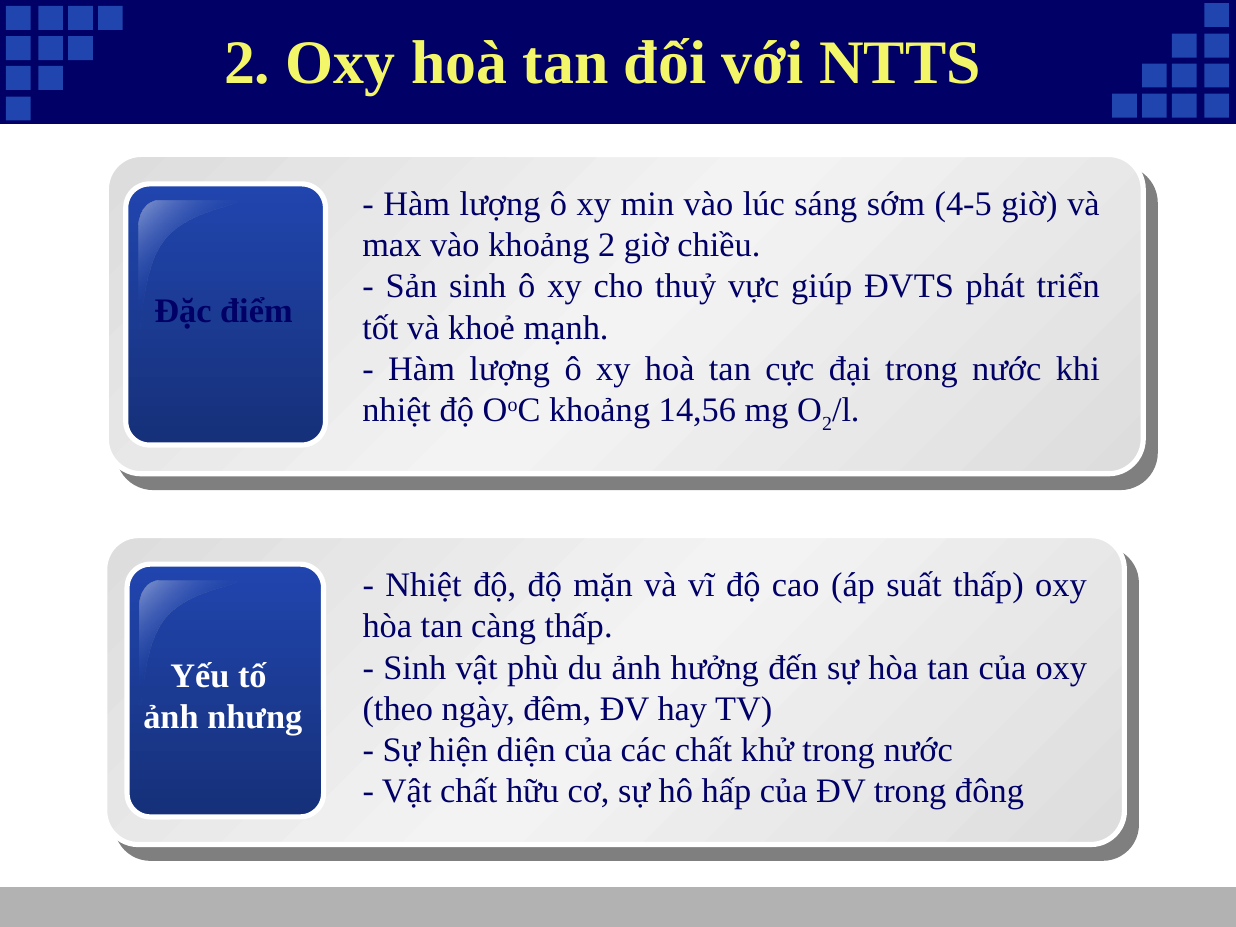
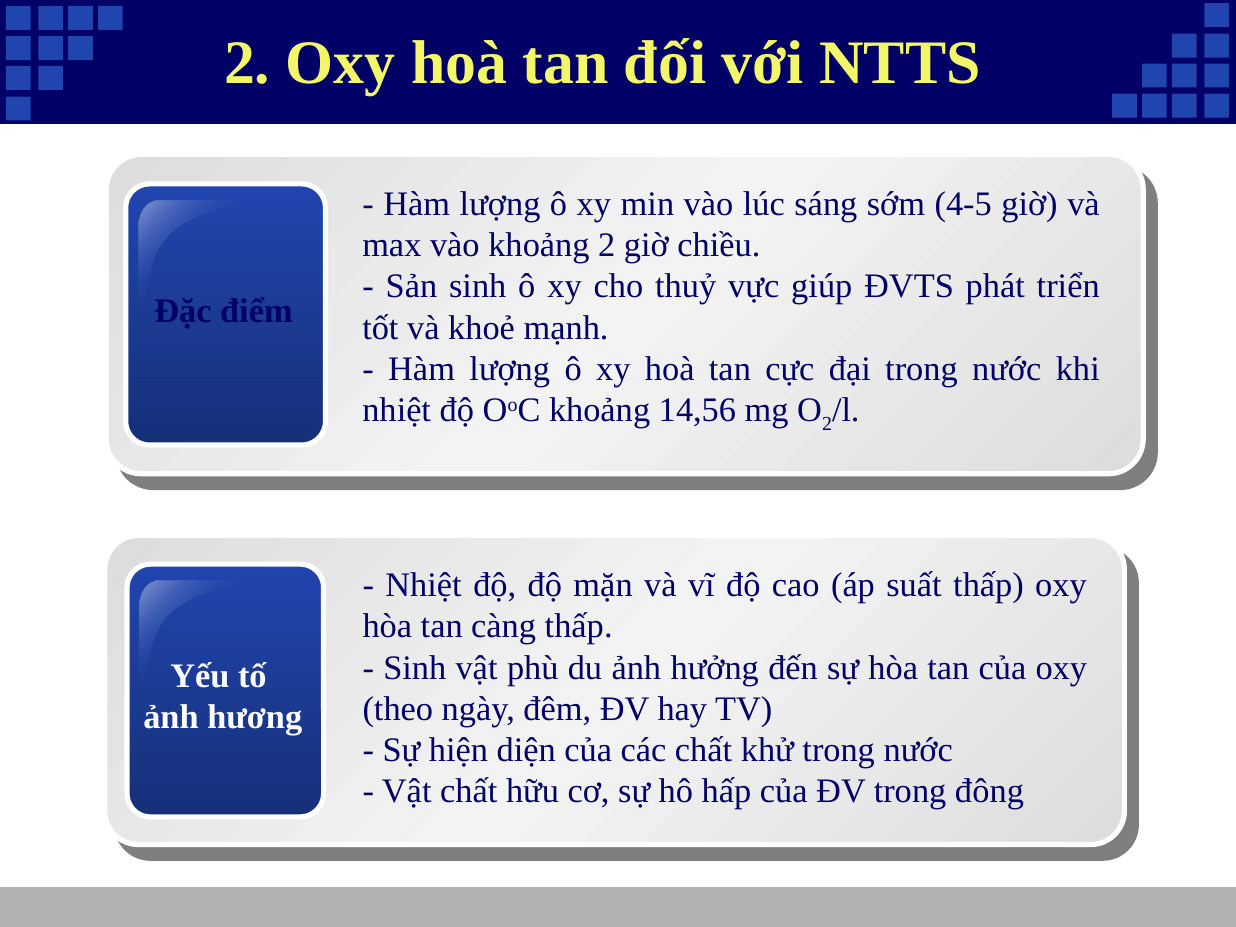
nhưng: nhưng -> hương (255, 717)
